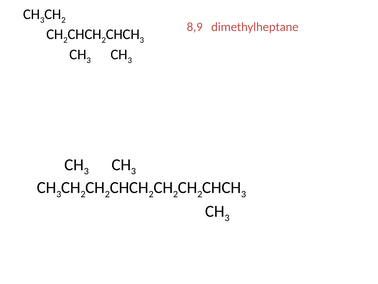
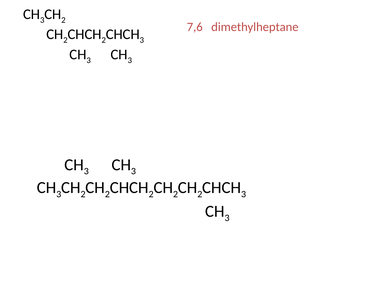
8,9: 8,9 -> 7,6 (195, 27)
